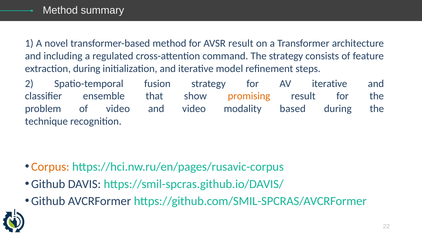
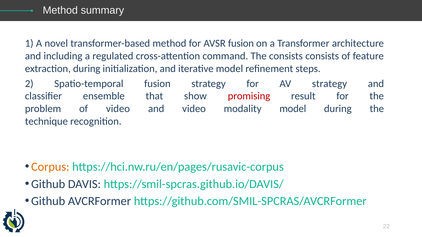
AVSR result: result -> fusion (241, 43)
The strategy: strategy -> consists (286, 56)
AV iterative: iterative -> strategy (330, 84)
promising colour: orange -> red (249, 96)
modality based: based -> model (293, 109)
